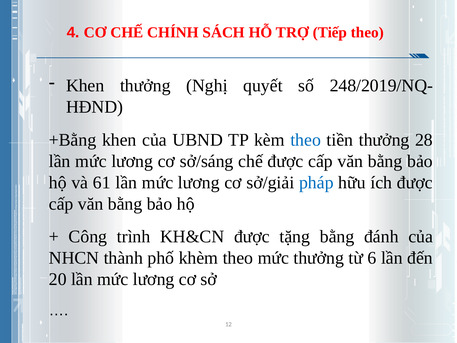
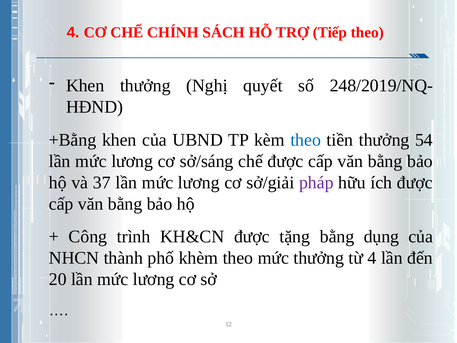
28: 28 -> 54 (424, 140)
61: 61 -> 37 (102, 182)
pháp colour: blue -> purple (316, 182)
đánh: đánh -> dụng (381, 237)
từ 6: 6 -> 4 (372, 258)
